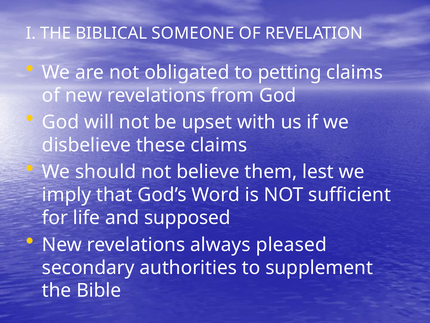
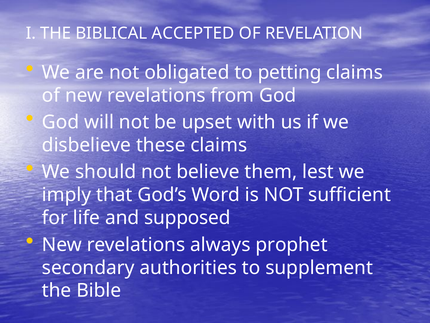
SOMEONE: SOMEONE -> ACCEPTED (193, 33)
pleased: pleased -> prophet (292, 244)
